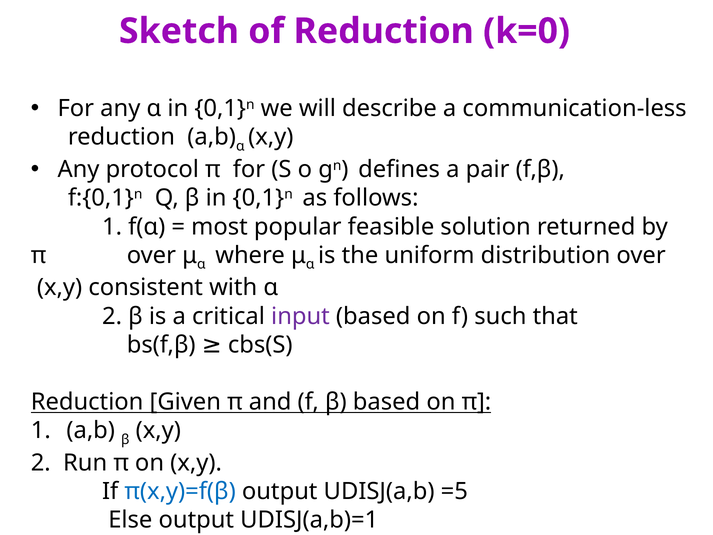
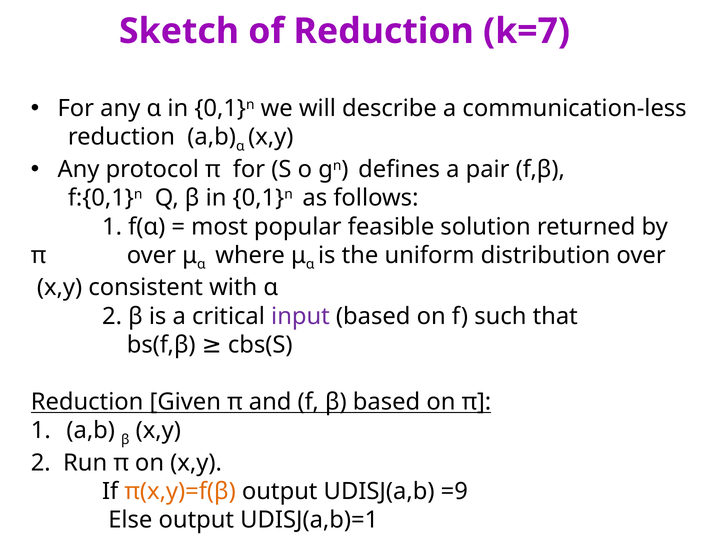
k=0: k=0 -> k=7 (527, 31)
π(x,y)=f(β colour: blue -> orange (180, 491)
=5: =5 -> =9 (454, 491)
